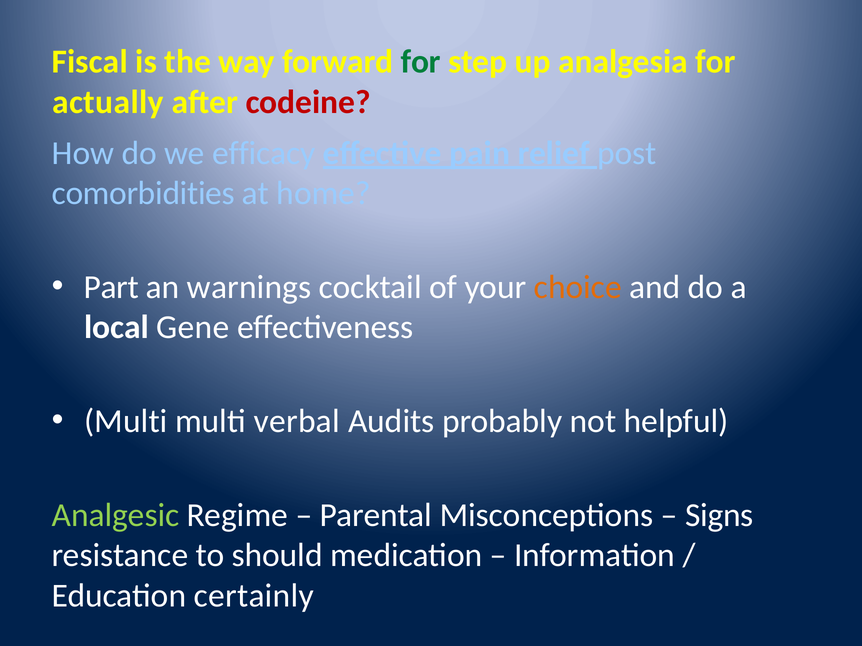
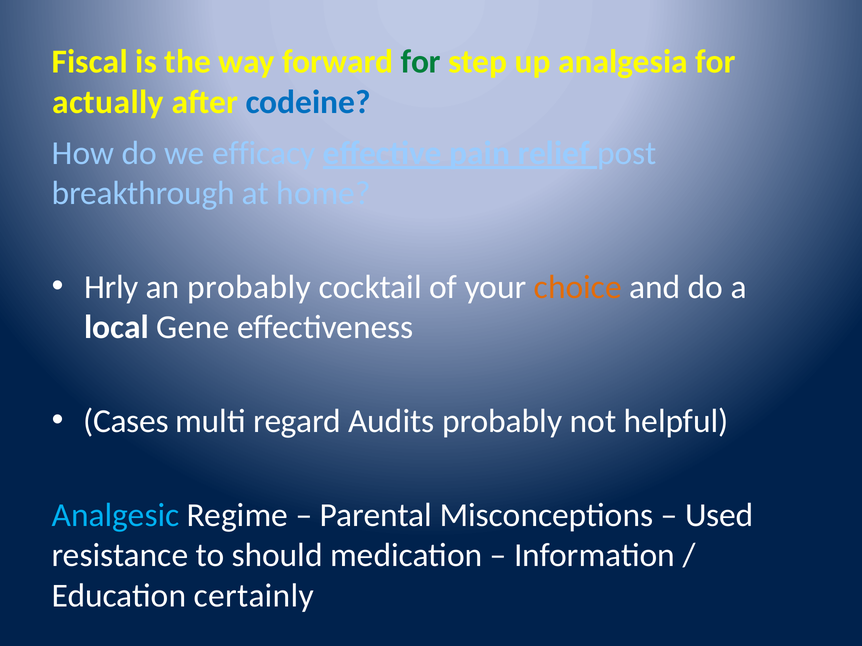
codeine colour: red -> blue (308, 102)
comorbidities: comorbidities -> breakthrough (143, 193)
Part: Part -> Hrly (111, 287)
an warnings: warnings -> probably (249, 287)
Multi: Multi -> Cases (126, 422)
verbal: verbal -> regard (297, 422)
Analgesic colour: light green -> light blue (116, 515)
Signs: Signs -> Used (719, 515)
